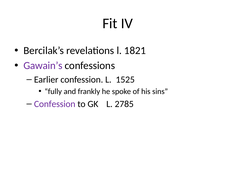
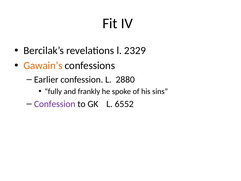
1821: 1821 -> 2329 (135, 51)
Gawain’s colour: purple -> orange (43, 66)
1525: 1525 -> 2880 (125, 79)
2785: 2785 -> 6552 (124, 104)
